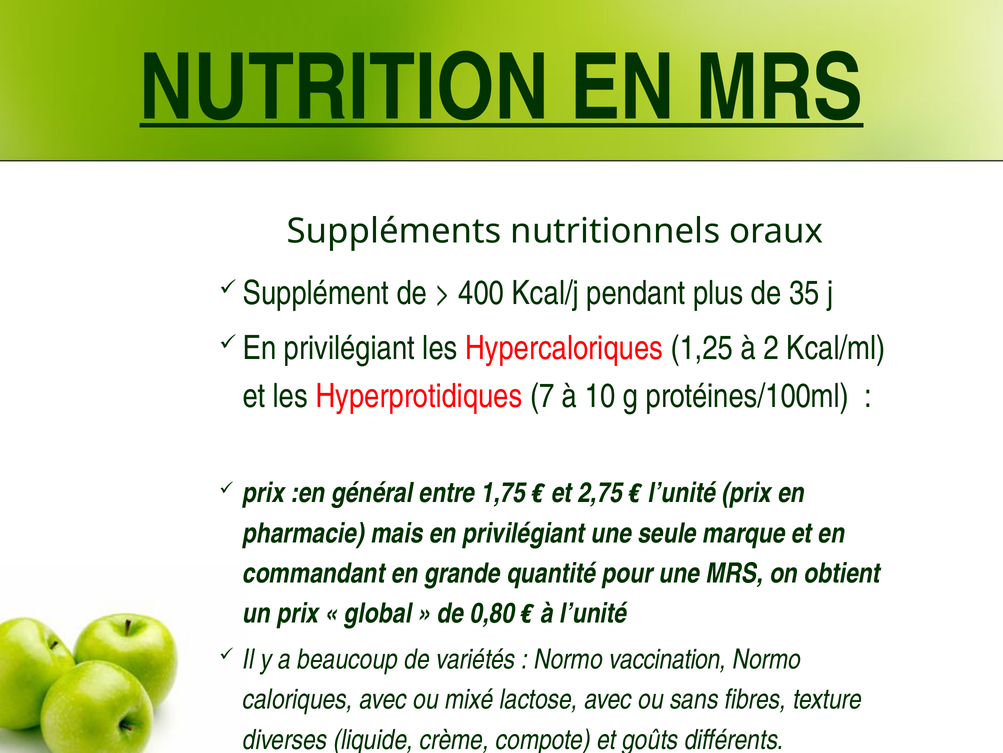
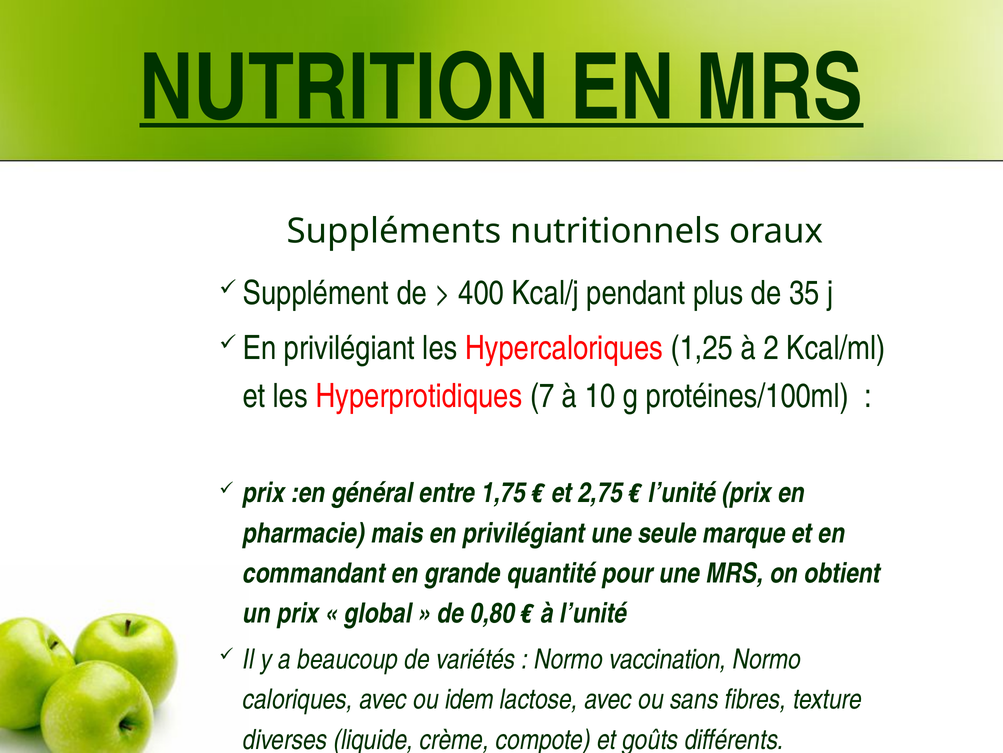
mixé: mixé -> idem (469, 699)
